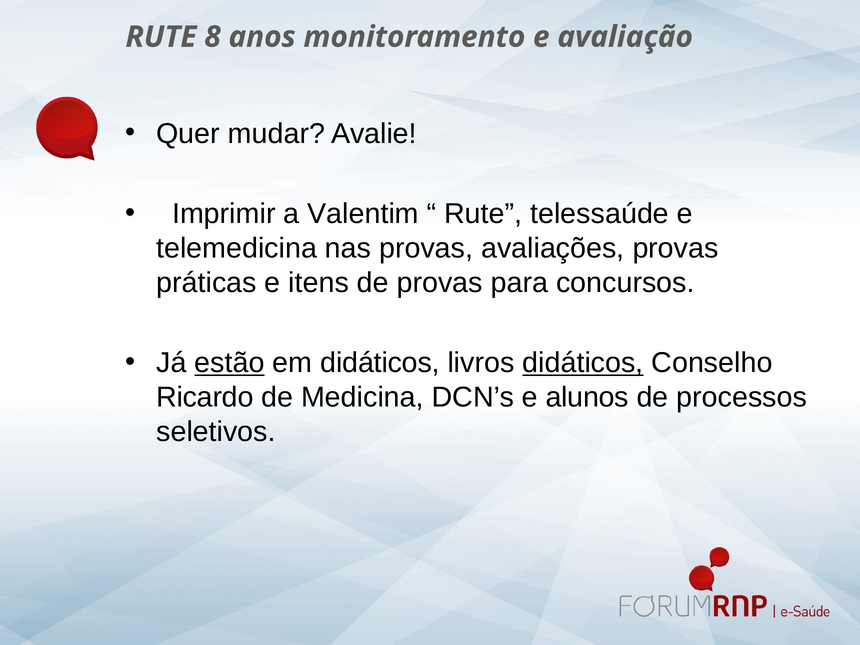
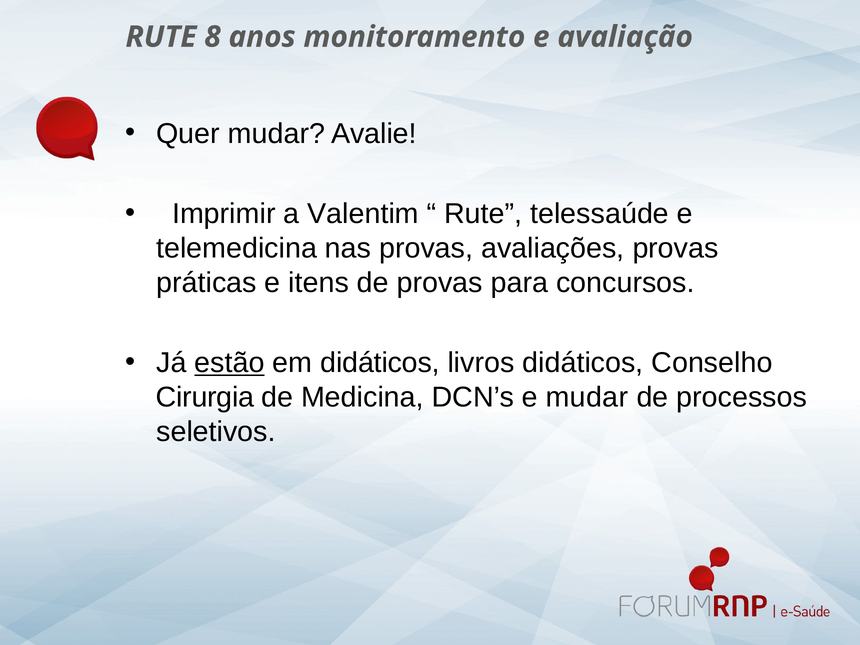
didáticos underline: present -> none (583, 363)
Ricardo: Ricardo -> Cirurgia (205, 397)
e alunos: alunos -> mudar (587, 397)
